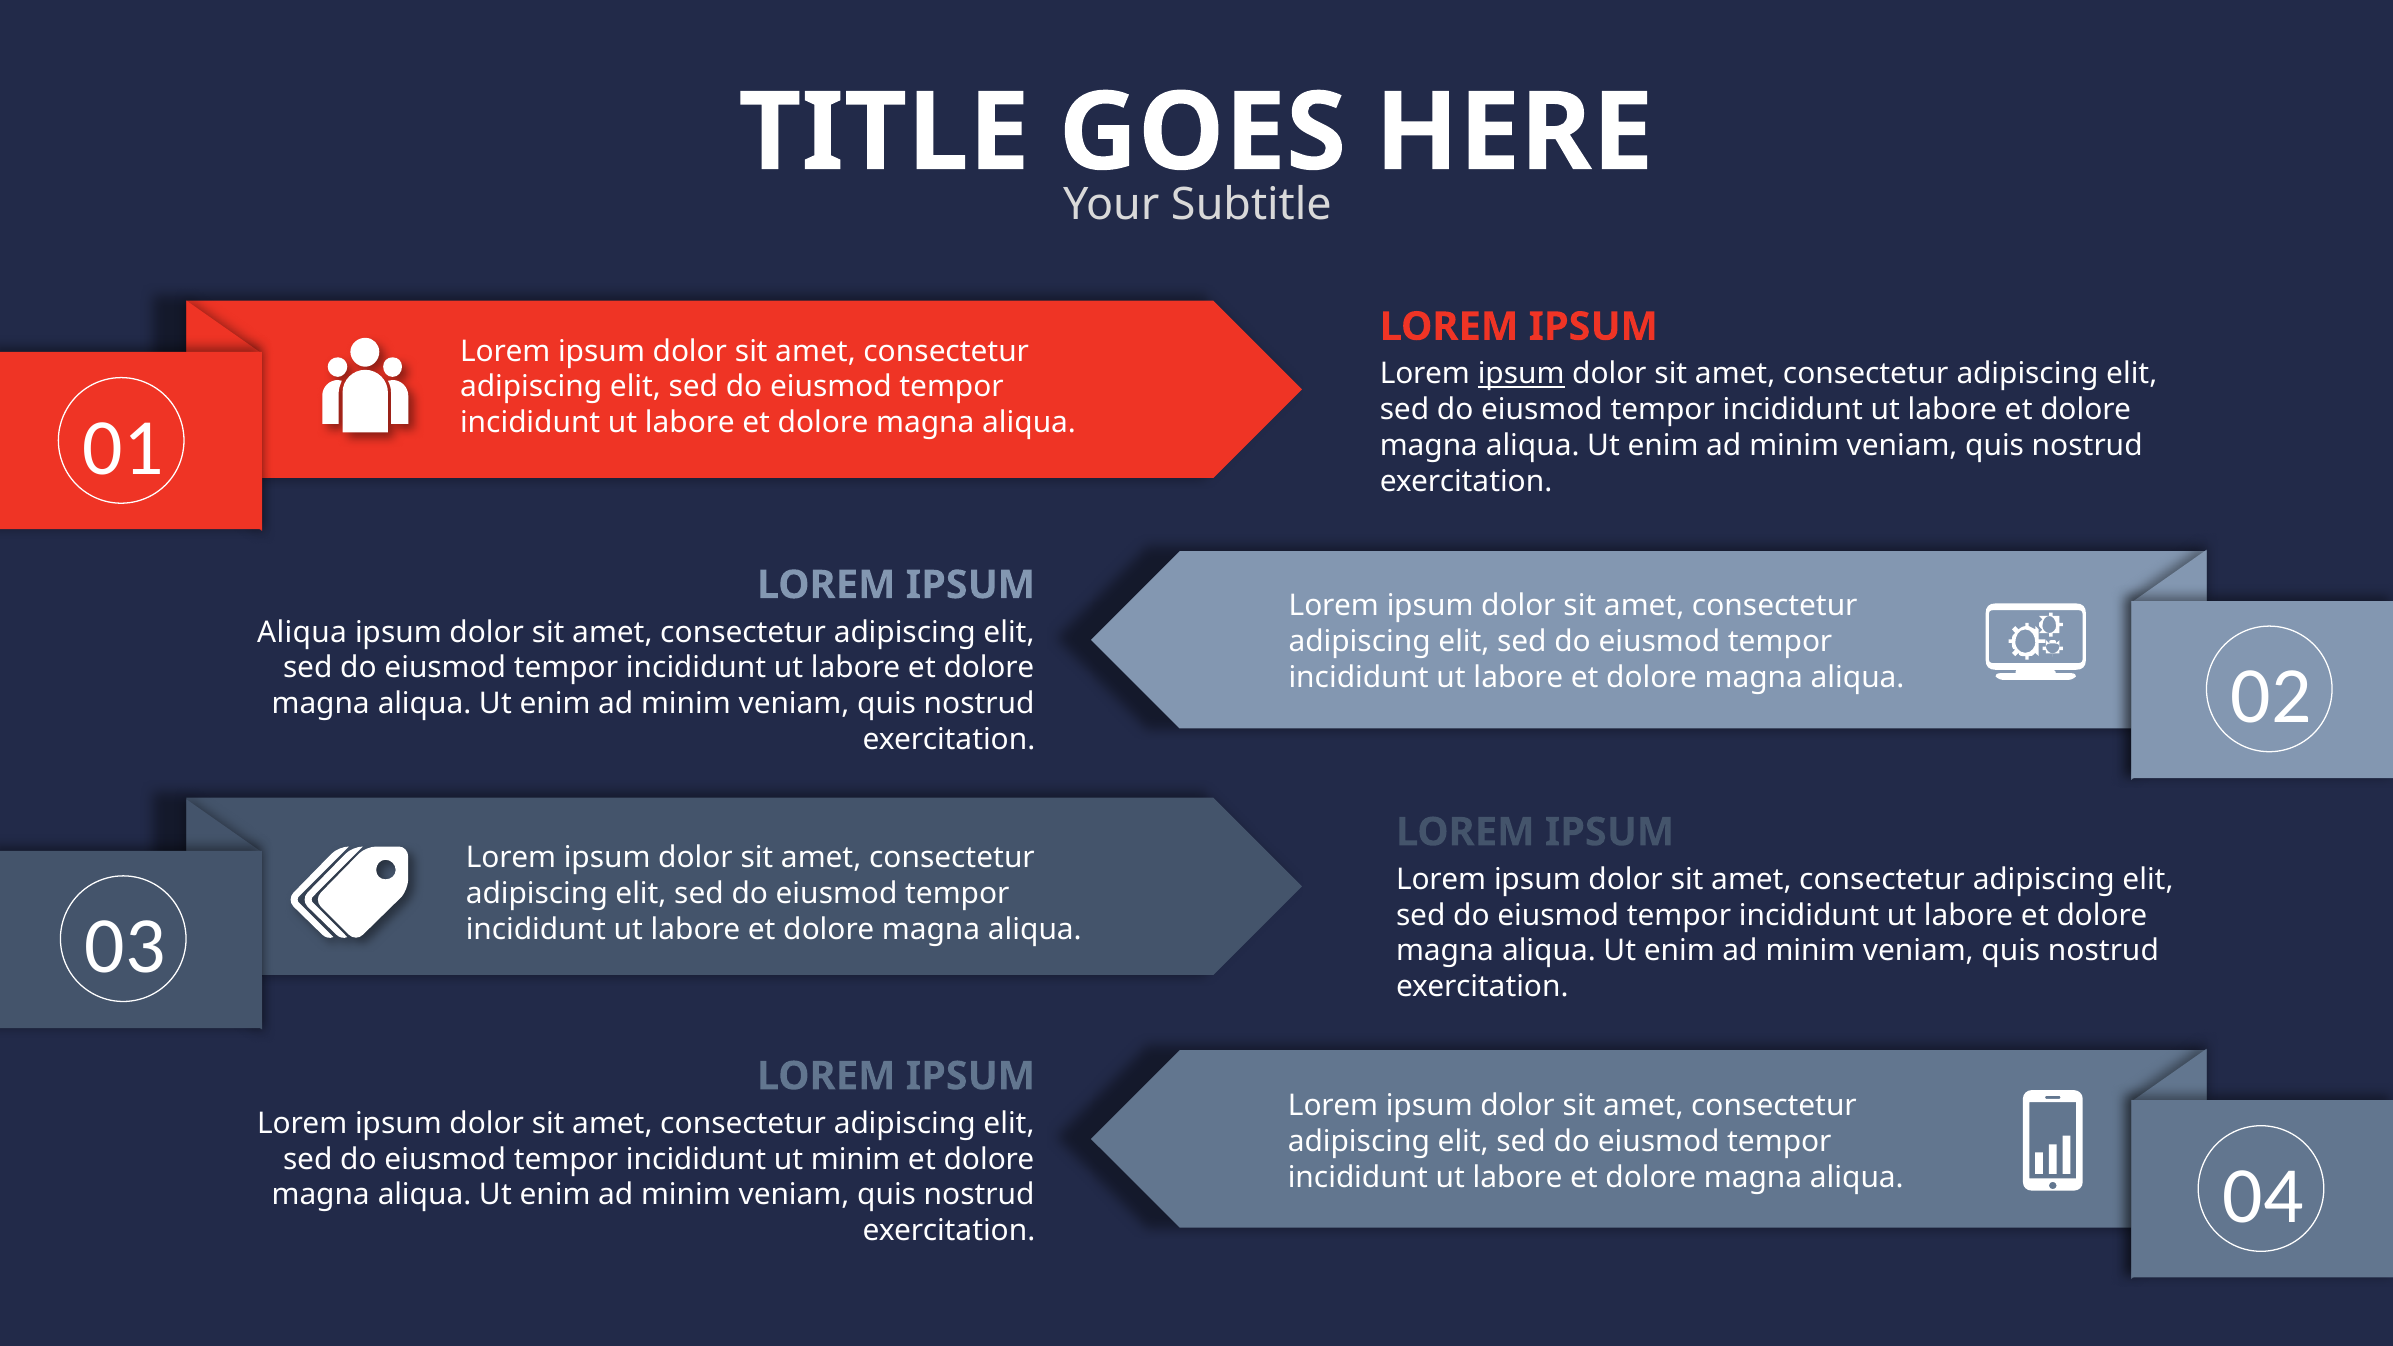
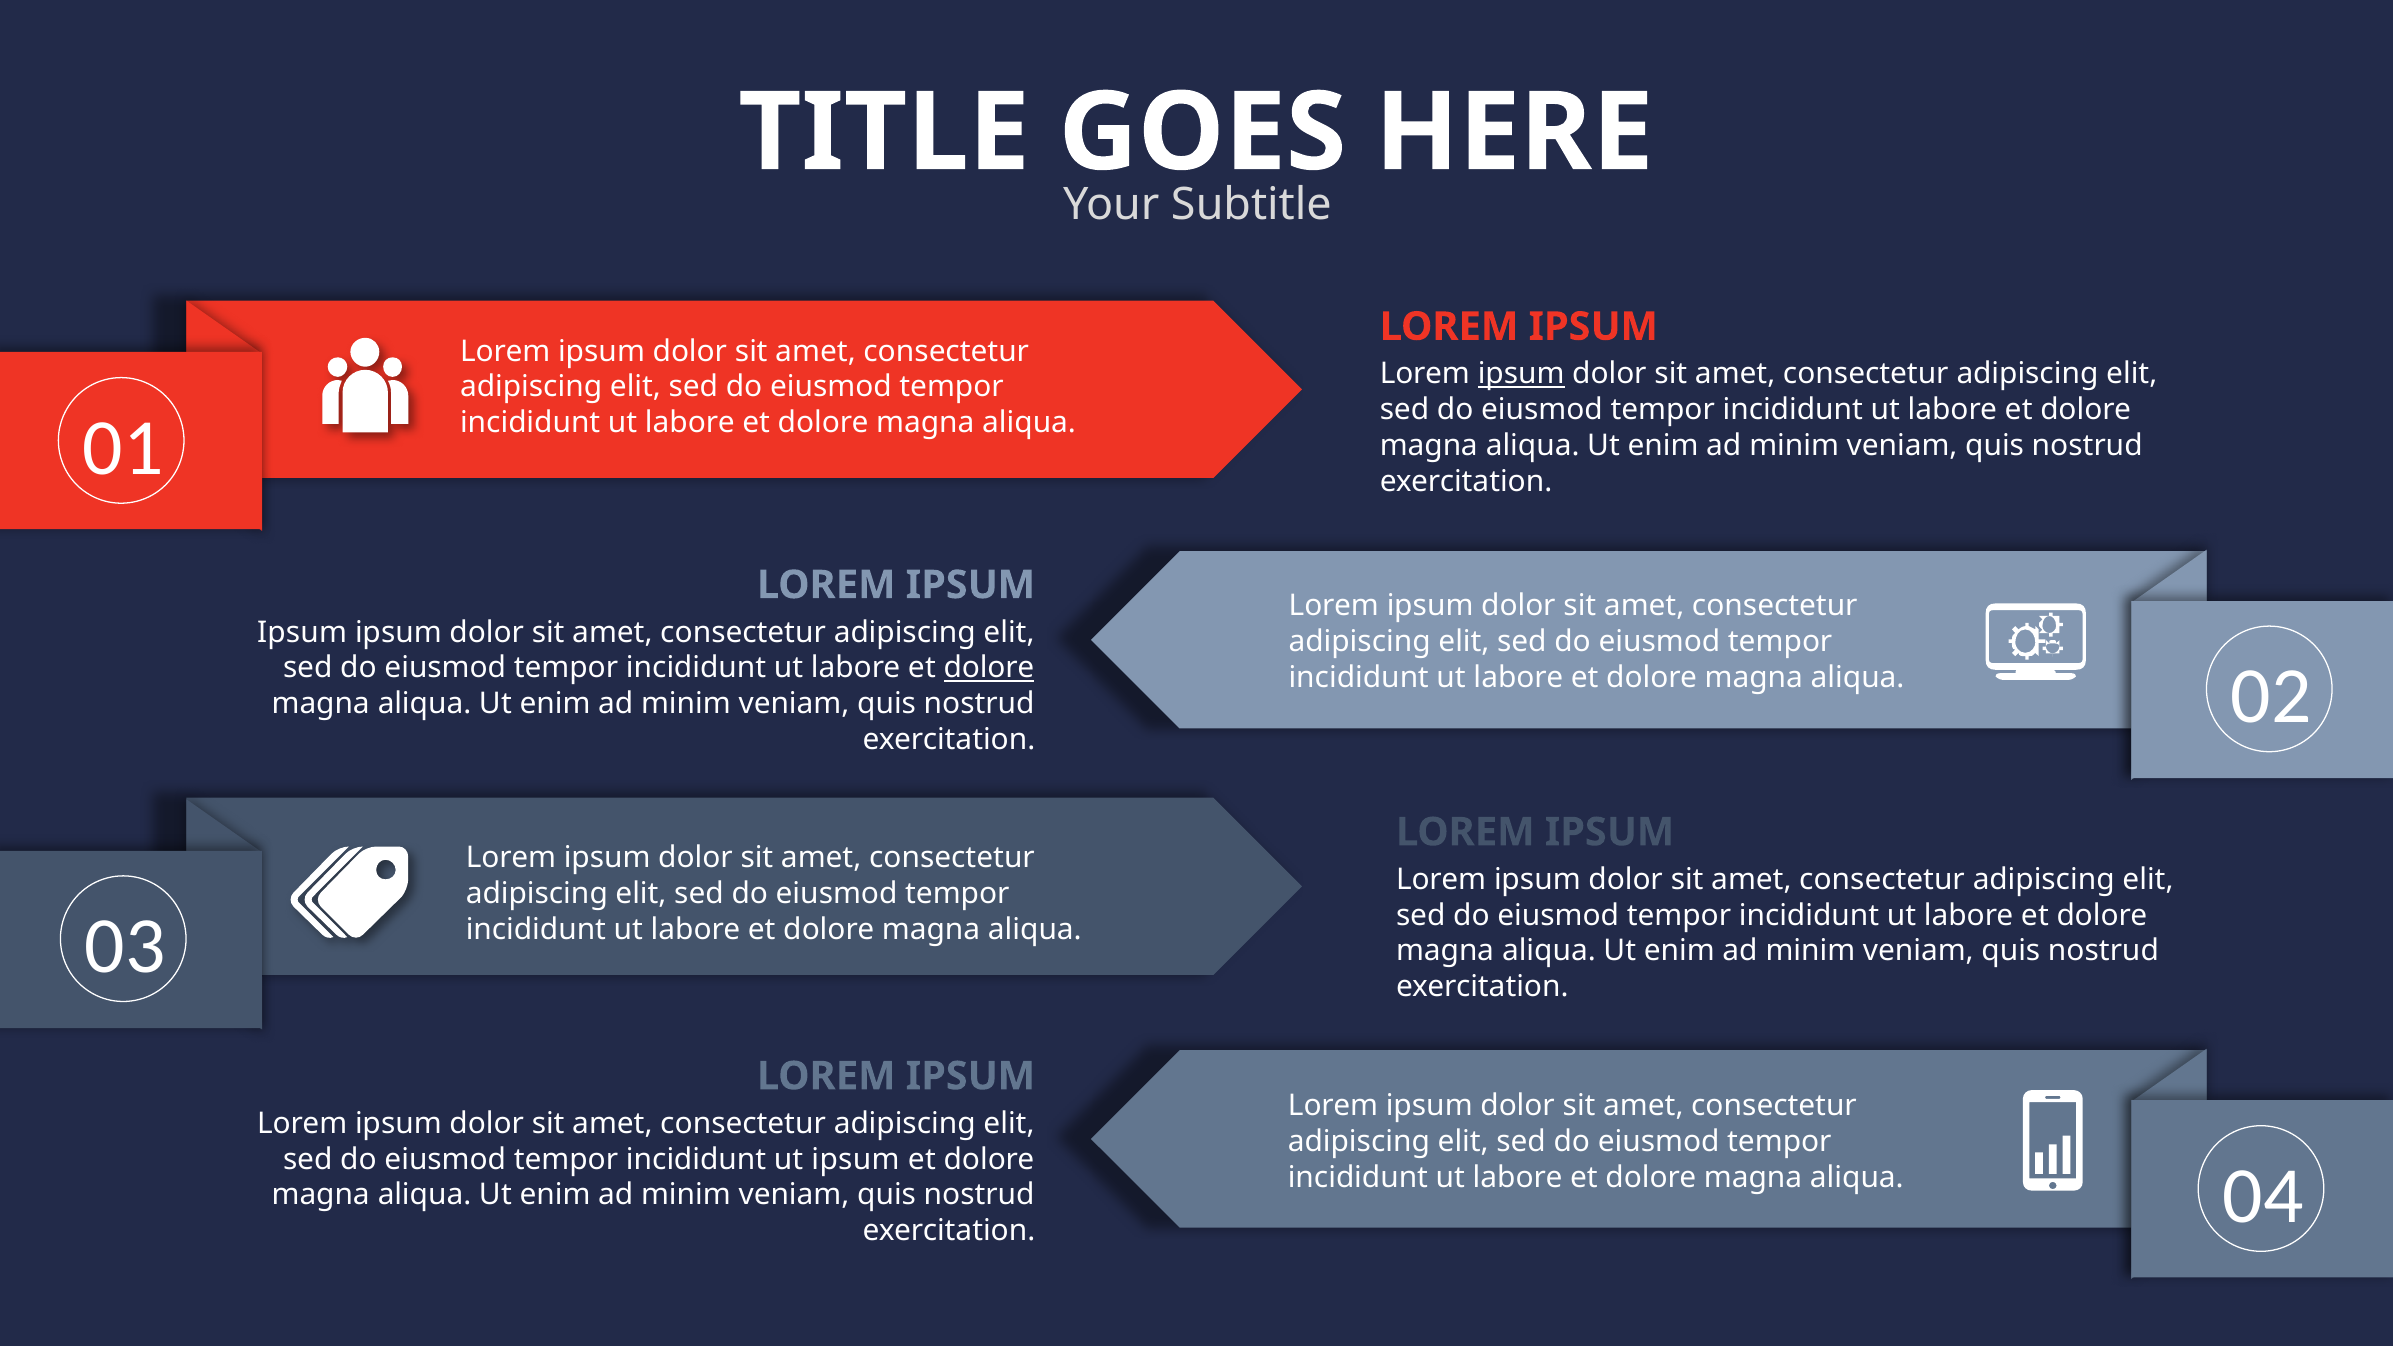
Aliqua: Aliqua -> Ipsum (302, 632)
dolore underline: none -> present (989, 668)
ut minim: minim -> ipsum (856, 1159)
